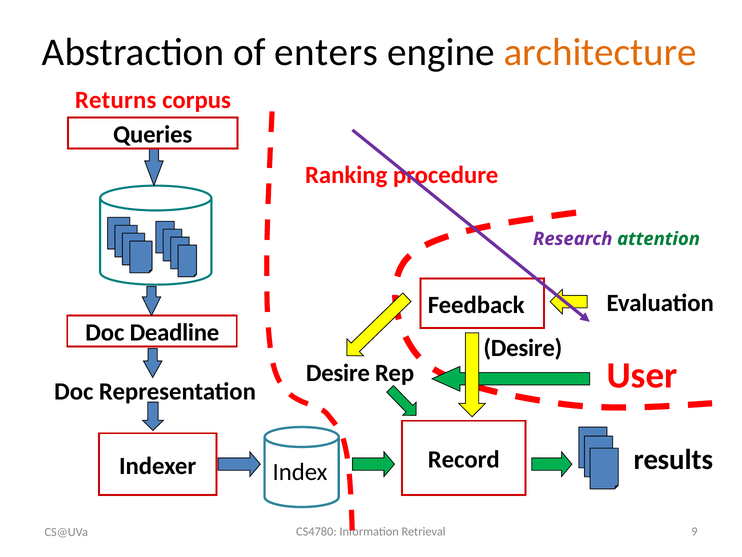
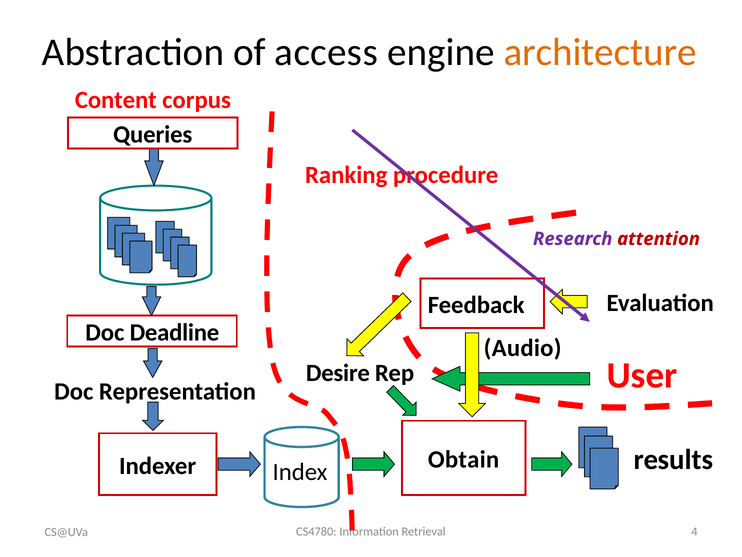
enters: enters -> access (326, 52)
Returns: Returns -> Content (116, 100)
attention colour: green -> red (659, 239)
Desire: Desire -> Audio (523, 348)
Record: Record -> Obtain (464, 459)
9: 9 -> 4 (694, 531)
